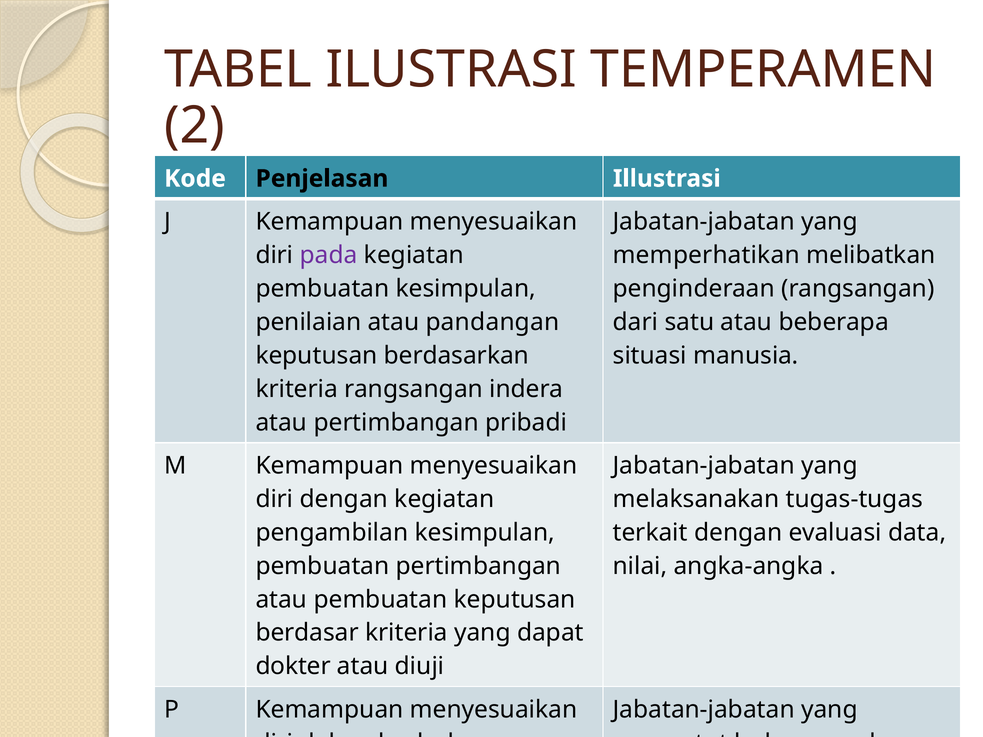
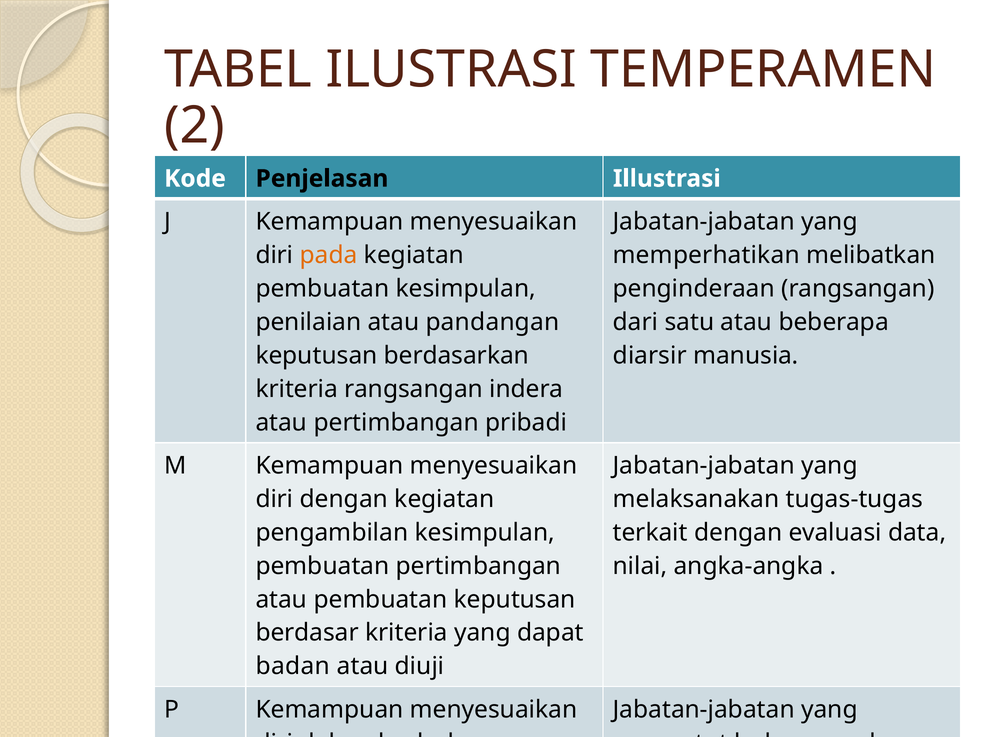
pada colour: purple -> orange (329, 255)
situasi: situasi -> diarsir (650, 356)
dokter: dokter -> badan (293, 667)
